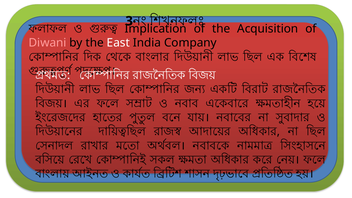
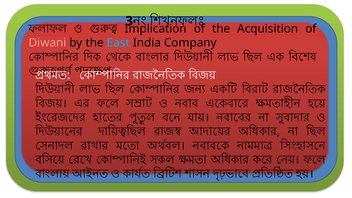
East colour: white -> light blue (118, 43)
